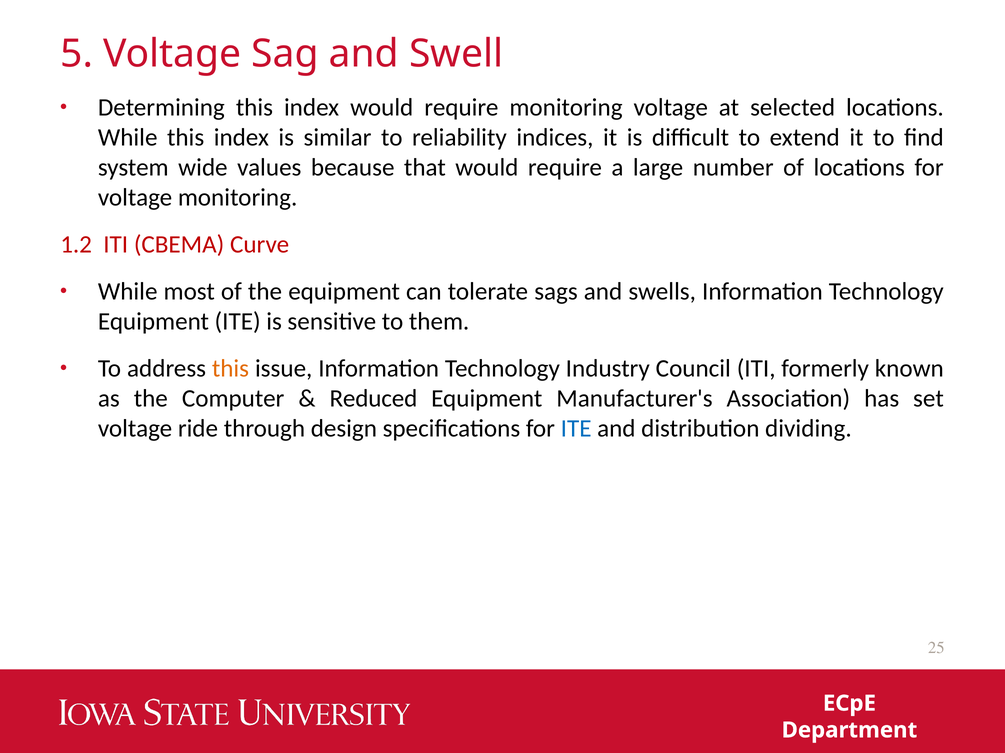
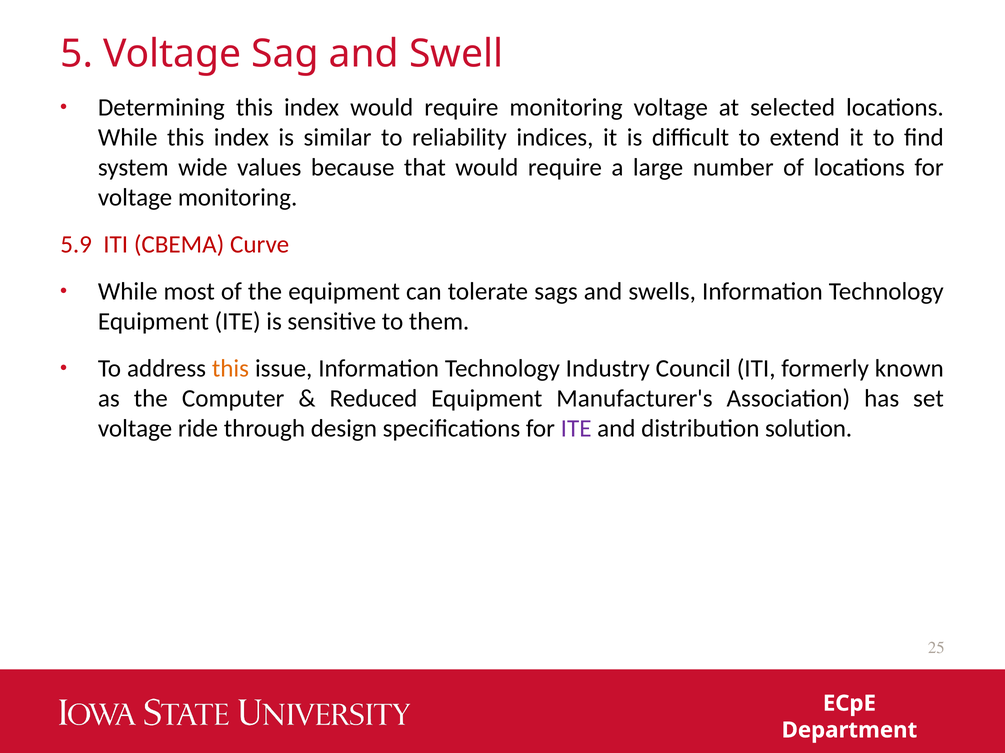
1.2: 1.2 -> 5.9 (76, 245)
ITE colour: blue -> purple (576, 429)
dividing: dividing -> solution (809, 429)
